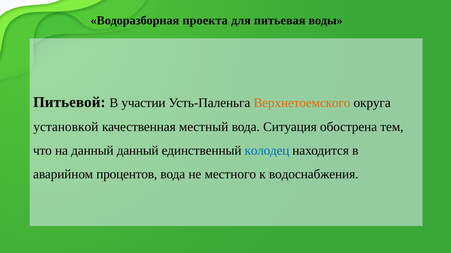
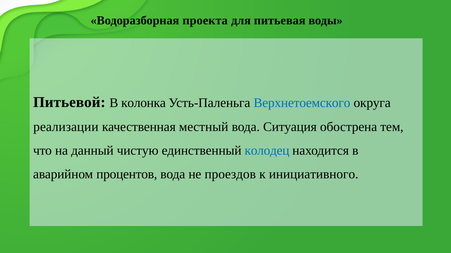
участии: участии -> колонка (144, 103)
Верхнетоемского colour: orange -> blue (302, 103)
установкой: установкой -> реализации (66, 127)
данный данный: данный -> чистую (138, 151)
местного: местного -> проездов (230, 175)
водоснабжения: водоснабжения -> инициативного (314, 175)
